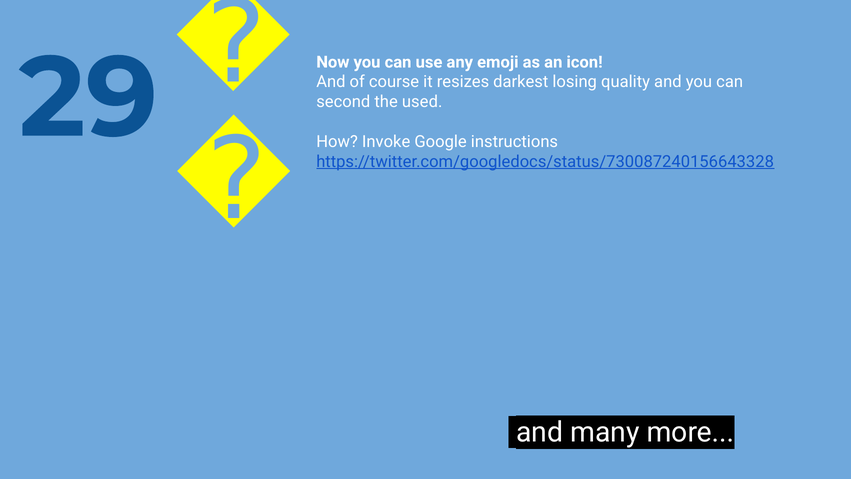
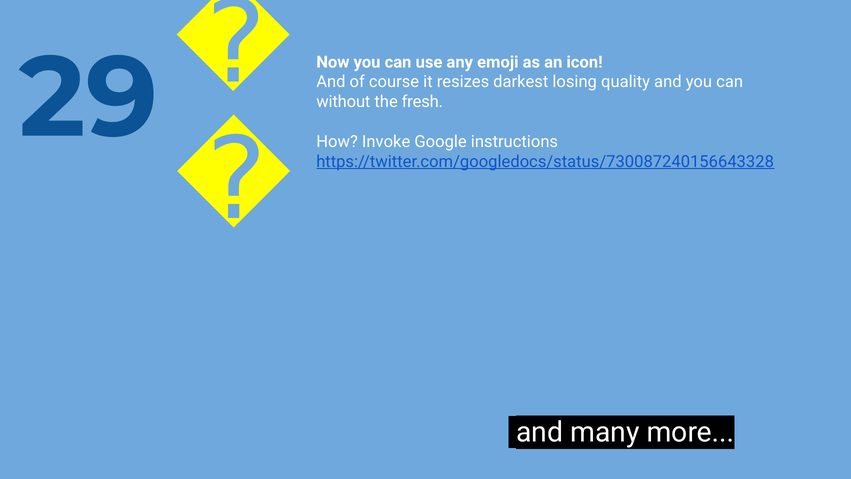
second: second -> without (343, 102)
used: used -> fresh (422, 102)
